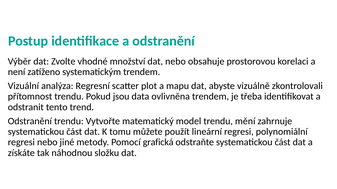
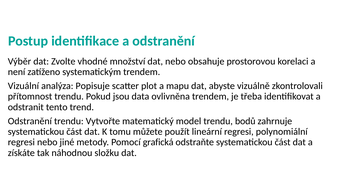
Regresní: Regresní -> Popisuje (93, 86)
mění: mění -> bodů (245, 121)
